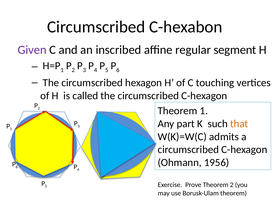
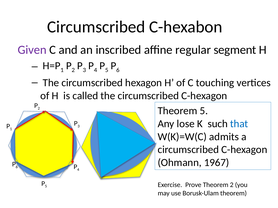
Theorem 1: 1 -> 5 (204, 111)
part: part -> lose (186, 124)
that colour: orange -> blue (239, 124)
1956: 1956 -> 1967 (217, 163)
